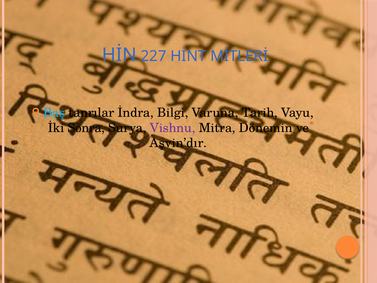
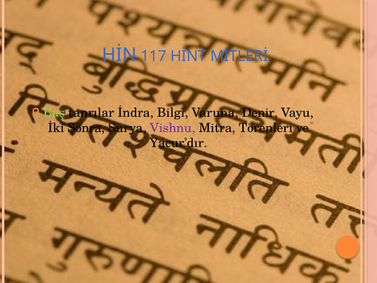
227: 227 -> 117 (153, 56)
Baş colour: light blue -> light green (54, 113)
Tarih: Tarih -> Denir (260, 113)
Dönemin: Dönemin -> Törenleri (266, 128)
Aşvin’dır: Aşvin’dır -> Yacur’dır (178, 143)
